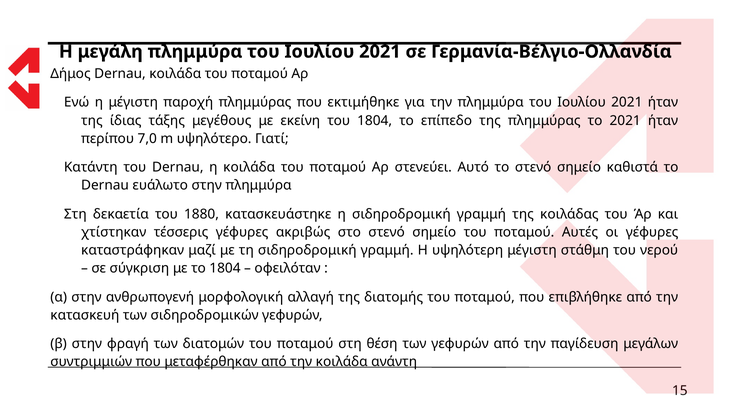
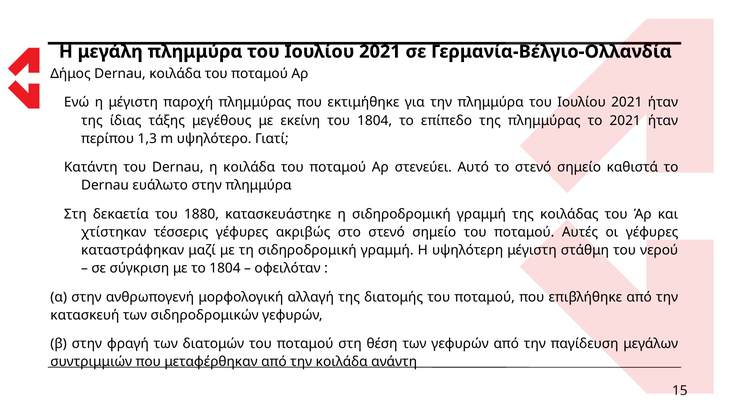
7,0: 7,0 -> 1,3 (147, 139)
